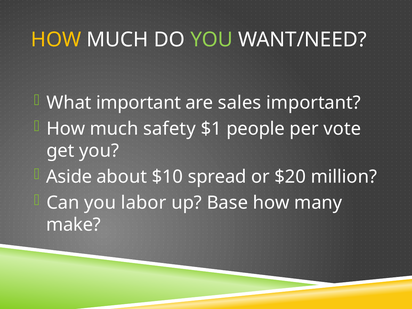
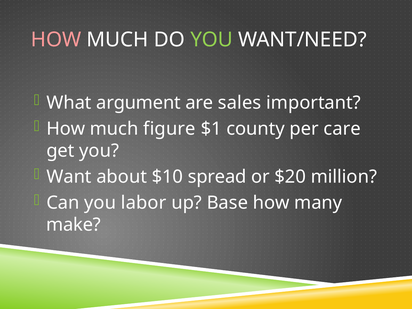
HOW colour: yellow -> pink (56, 40)
What important: important -> argument (139, 103)
safety: safety -> figure (169, 129)
people: people -> county (256, 129)
vote: vote -> care (342, 129)
Aside: Aside -> Want (69, 177)
